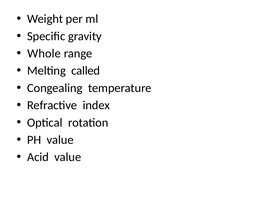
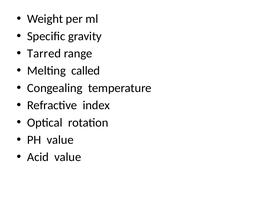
Whole: Whole -> Tarred (44, 54)
